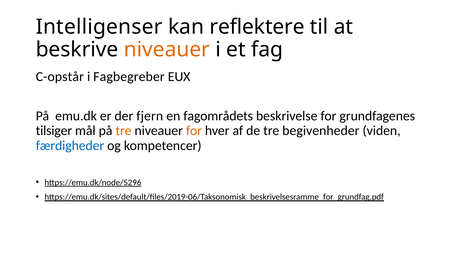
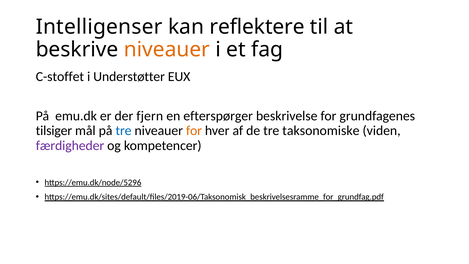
C-opstår: C-opstår -> C-stoffet (60, 77)
Fagbegreber: Fagbegreber -> Understøtter (129, 77)
fagområdets: fagområdets -> efterspørger (218, 116)
tre colour: orange -> blue (124, 131)
begivenheder: begivenheder -> taksonomiske (321, 131)
færdigheder colour: blue -> purple (70, 145)
